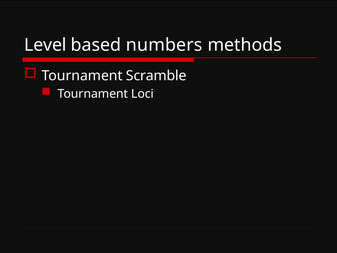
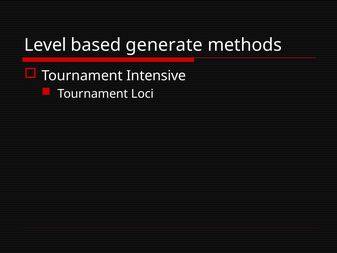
numbers: numbers -> generate (164, 45)
Scramble: Scramble -> Intensive (156, 76)
